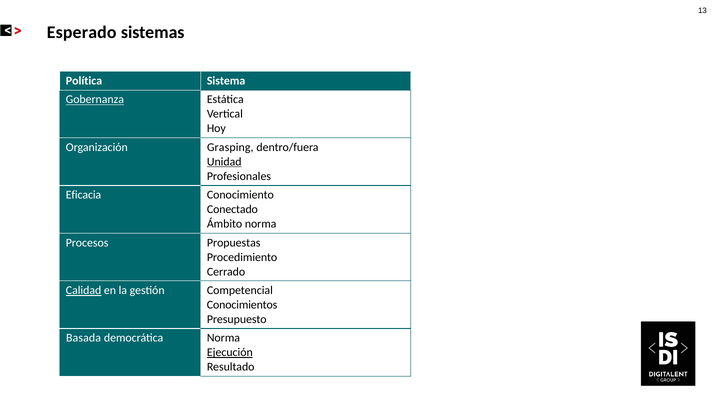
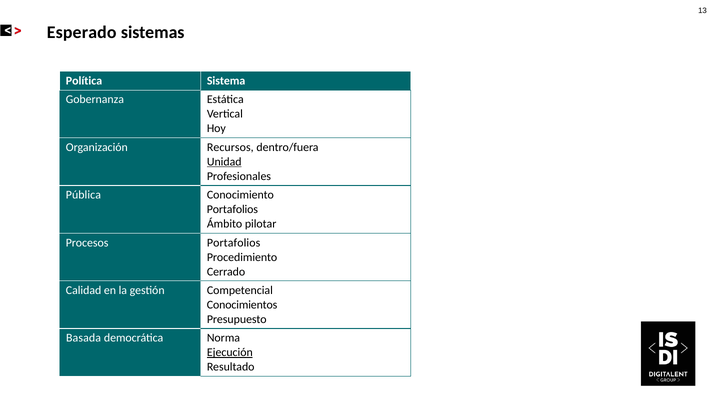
Gobernanza underline: present -> none (95, 100)
Grasping: Grasping -> Recursos (230, 147)
Eficacia: Eficacia -> Pública (83, 195)
Conectado: Conectado -> Portafolios (232, 210)
Ámbito norma: norma -> pilotar (261, 224)
Procesos Propuestas: Propuestas -> Portafolios (234, 243)
Calidad underline: present -> none (84, 291)
